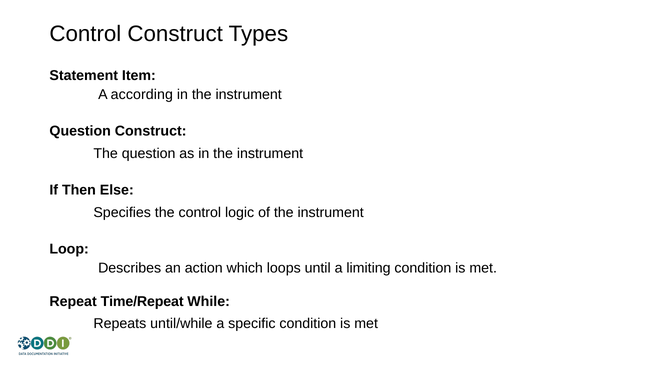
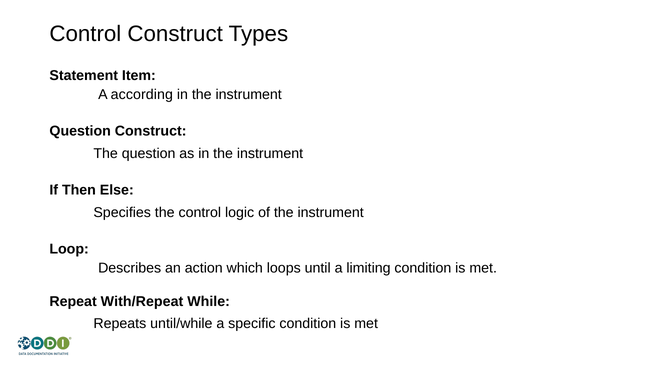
Time/Repeat: Time/Repeat -> With/Repeat (142, 301)
